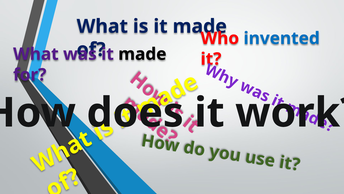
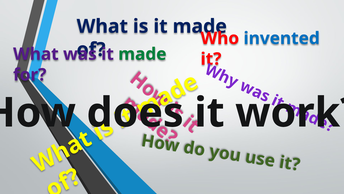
made colour: black -> green (142, 54)
